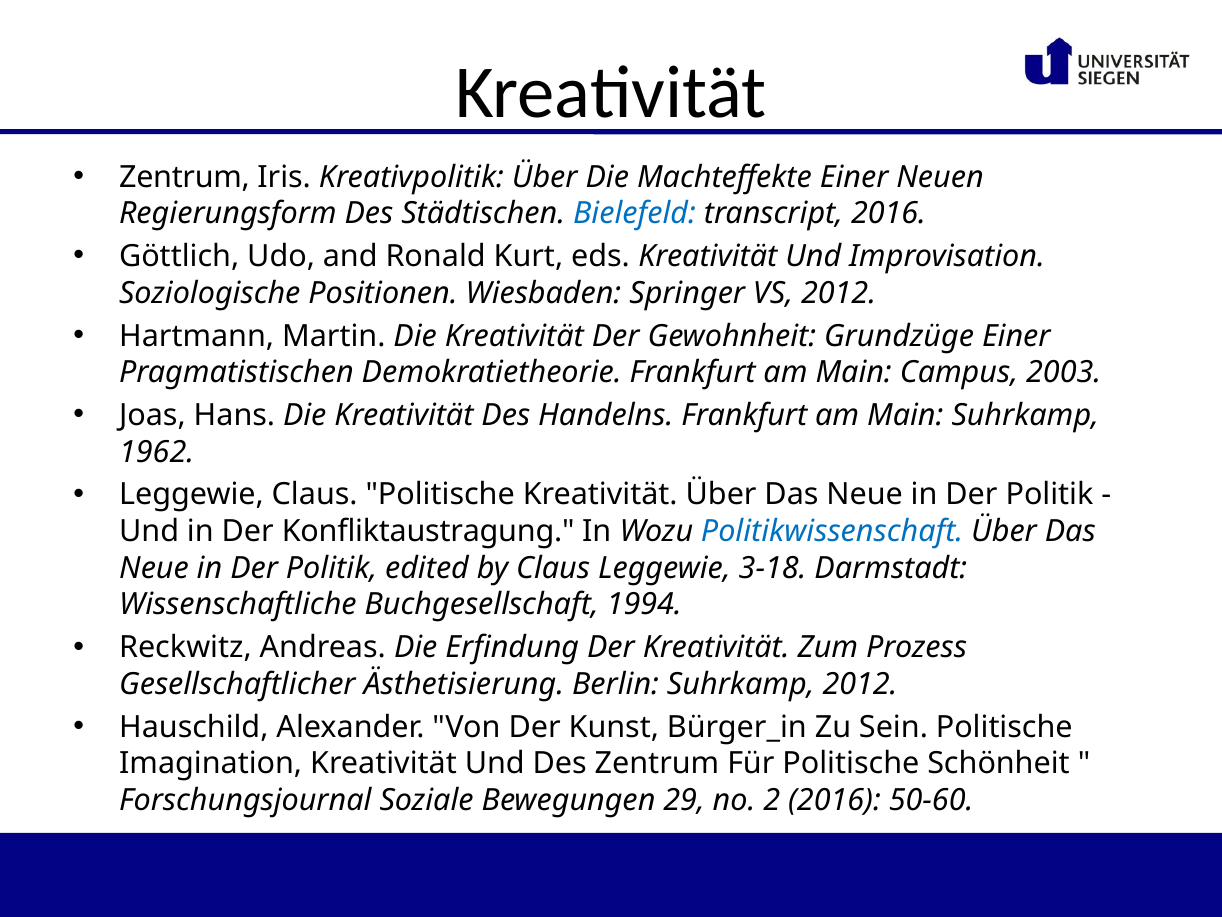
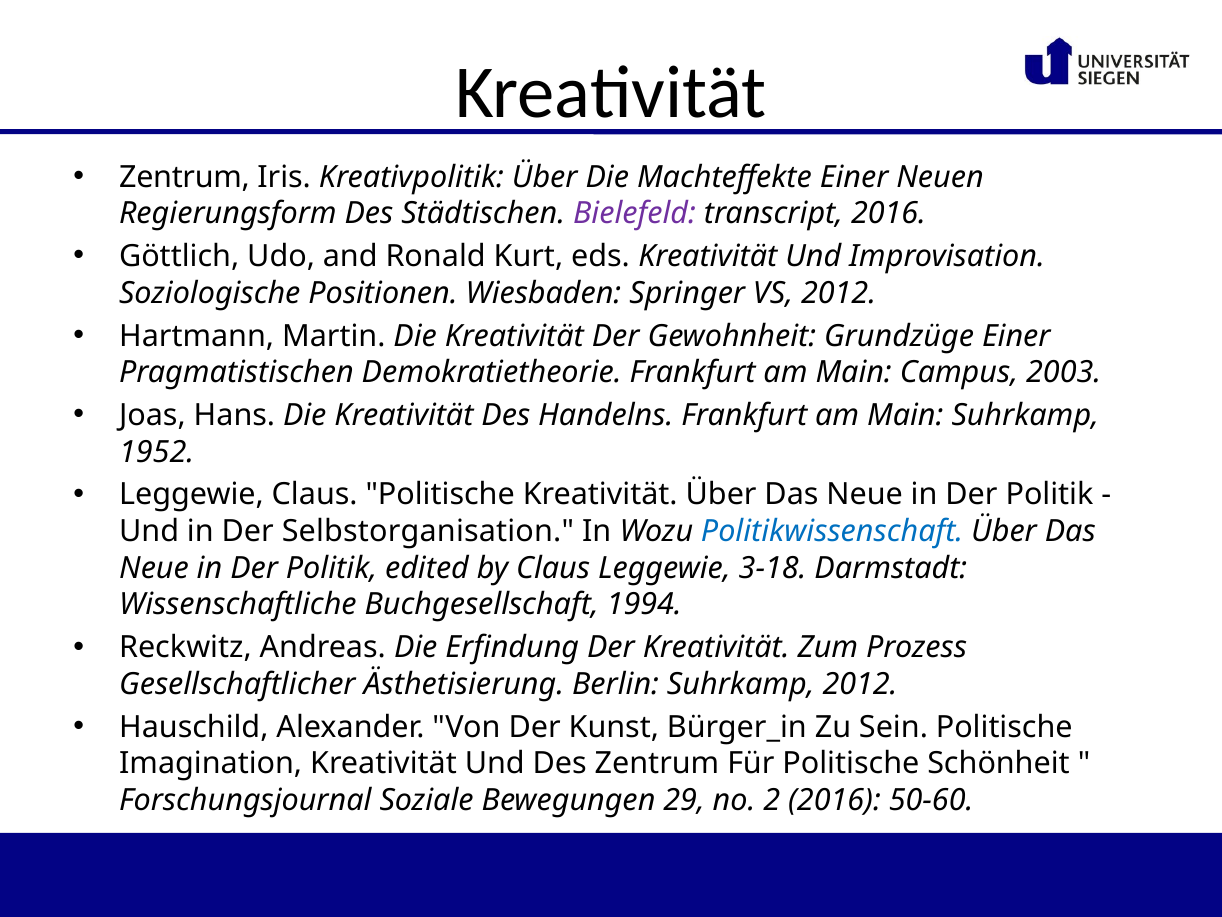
Bielefeld colour: blue -> purple (635, 214)
1962: 1962 -> 1952 (157, 452)
Konfliktaustragung: Konfliktaustragung -> Selbstorganisation (428, 531)
